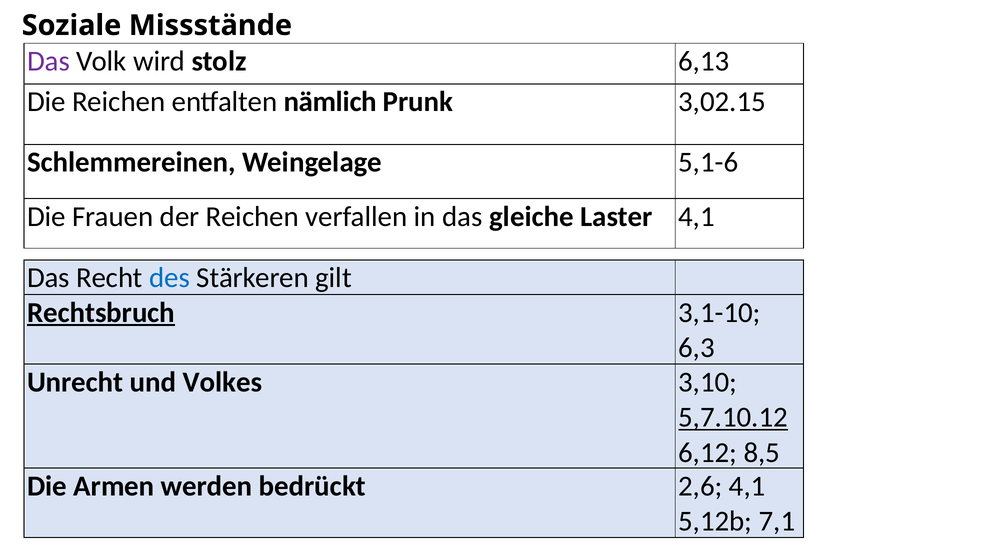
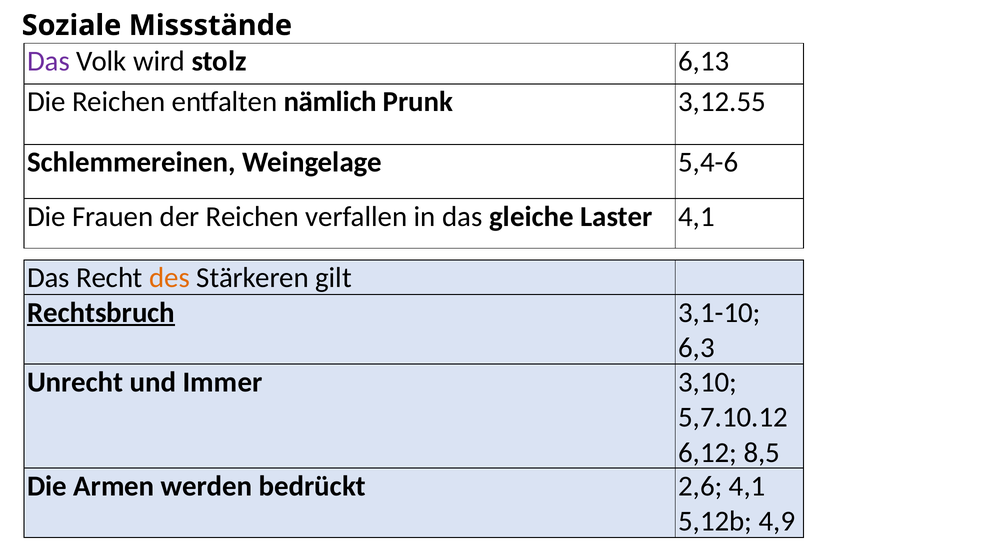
3,02.15: 3,02.15 -> 3,12.55 (722, 102)
5,1-6: 5,1-6 -> 5,4-6 (708, 162)
des colour: blue -> orange (170, 278)
Volkes: Volkes -> Immer (222, 382)
5,7.10.12 underline: present -> none (733, 418)
7,1: 7,1 -> 4,9 (777, 522)
